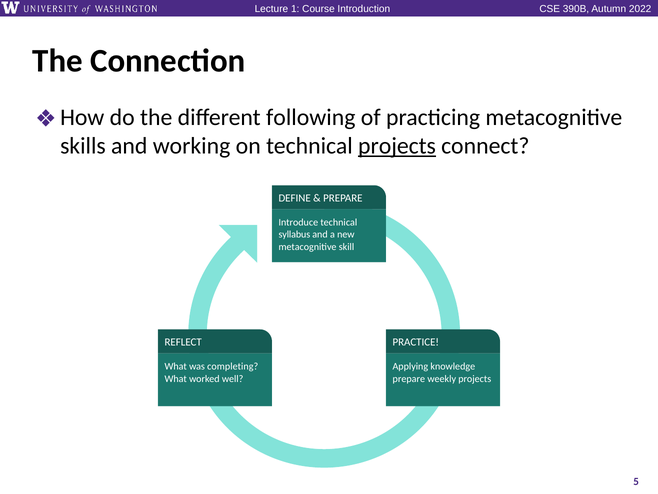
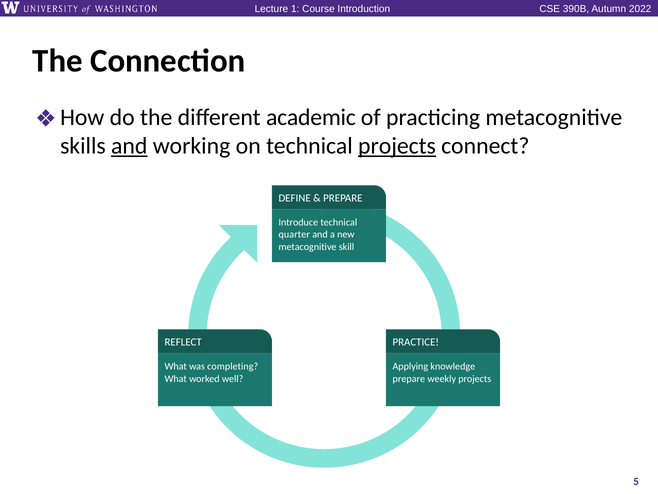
following: following -> academic (311, 117)
and underline: none -> present (129, 146)
syllabus: syllabus -> quarter (294, 234)
